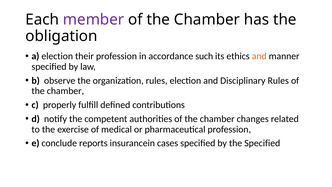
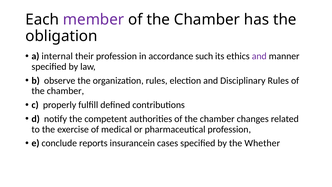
a election: election -> internal (57, 56)
and colour: orange -> purple (259, 56)
the Specified: Specified -> Whether (262, 143)
